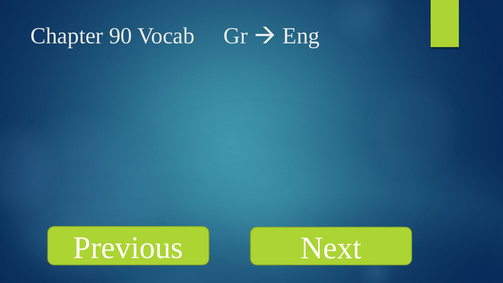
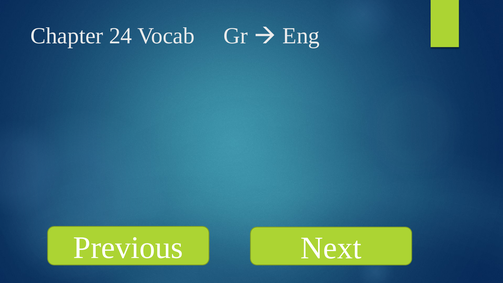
90: 90 -> 24 (121, 36)
